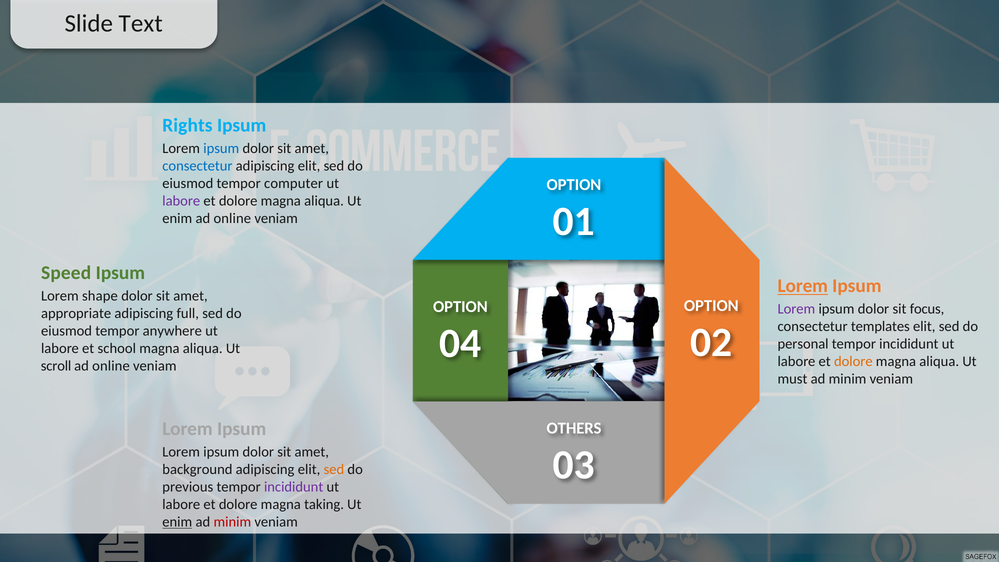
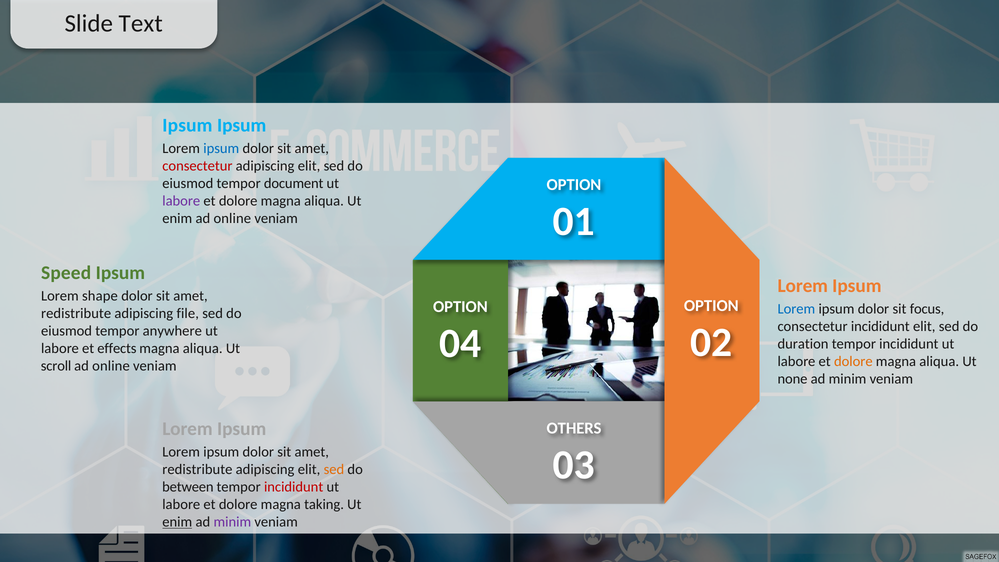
Rights: Rights -> Ipsum (187, 125)
consectetur colour: blue -> red (197, 166)
computer: computer -> document (294, 183)
Lorem underline: present -> none (803, 286)
Lorem colour: purple -> blue (796, 309)
appropriate: appropriate -> redistribute (76, 314)
full: full -> file (188, 314)
consectetur templates: templates -> incididunt (880, 326)
personal: personal -> duration (803, 344)
school: school -> effects (117, 348)
must: must -> none (793, 379)
background: background -> redistribute (197, 469)
previous: previous -> between (188, 487)
incididunt colour: purple -> red (294, 487)
minim colour: red -> purple (232, 522)
